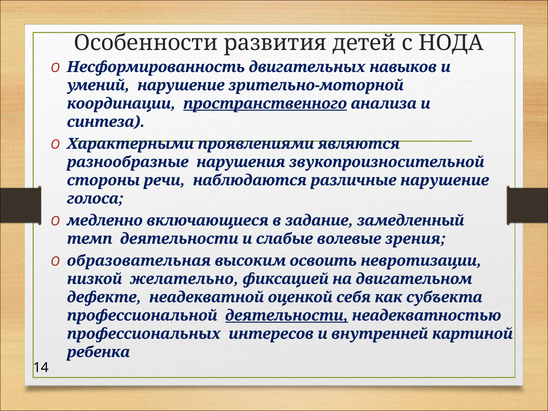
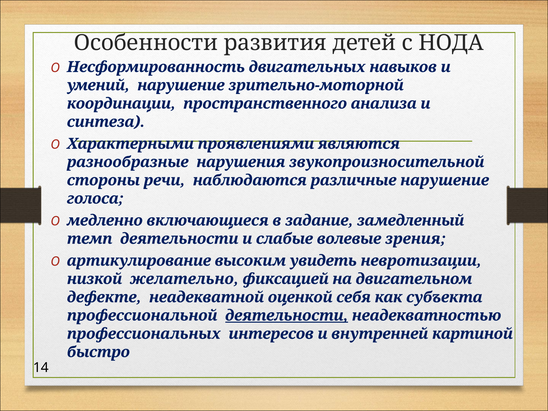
пространственного underline: present -> none (265, 104)
образовательная: образовательная -> артикулирование (139, 261)
освоить: освоить -> увидеть (323, 261)
ребенка: ребенка -> быстро (98, 352)
